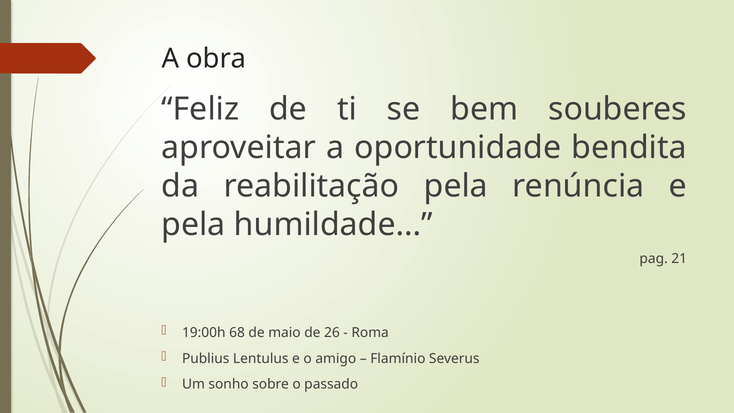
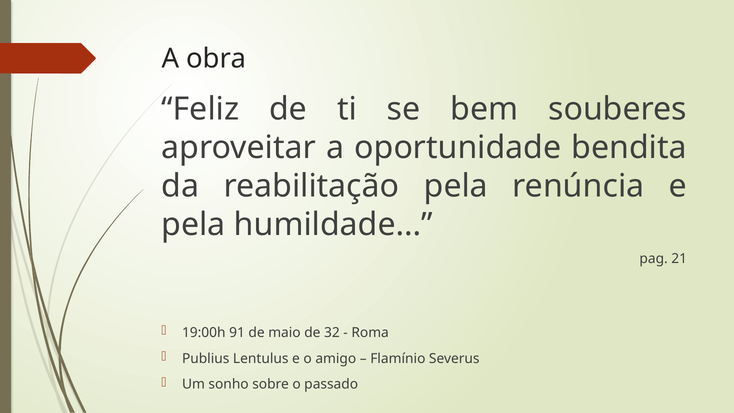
68: 68 -> 91 (237, 333)
26: 26 -> 32 (332, 333)
